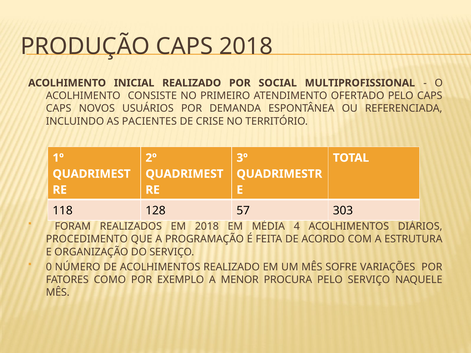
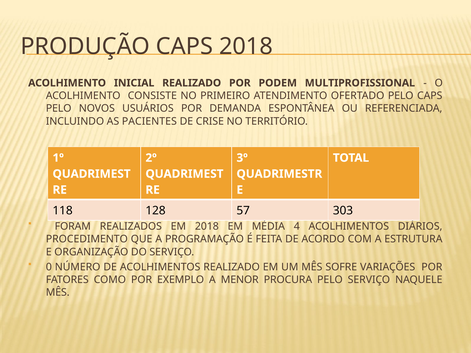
SOCIAL: SOCIAL -> PODEM (278, 83)
CAPS: CAPS -> PELO (59, 109)
